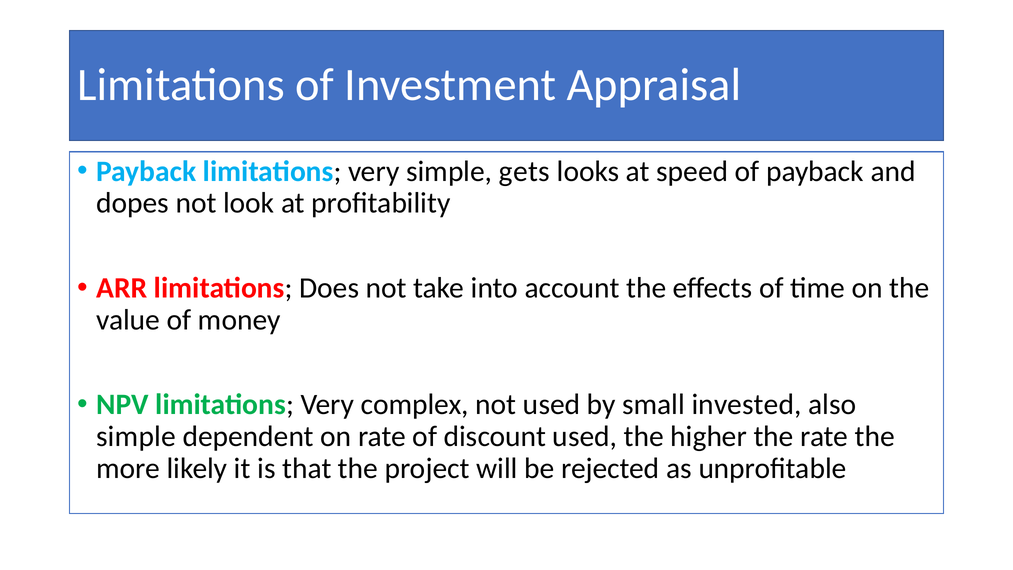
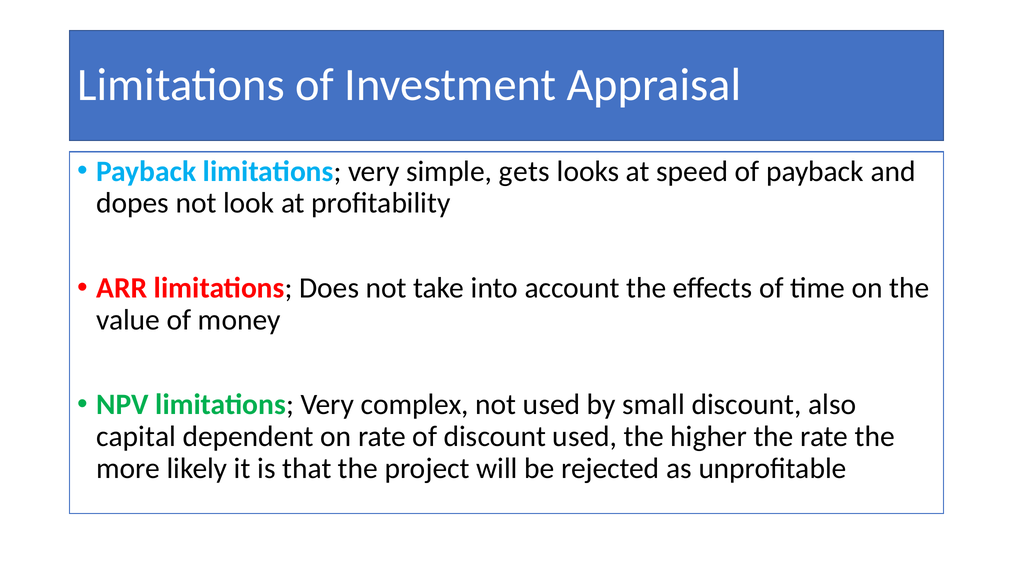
small invested: invested -> discount (747, 405)
simple: simple -> capital (136, 436)
